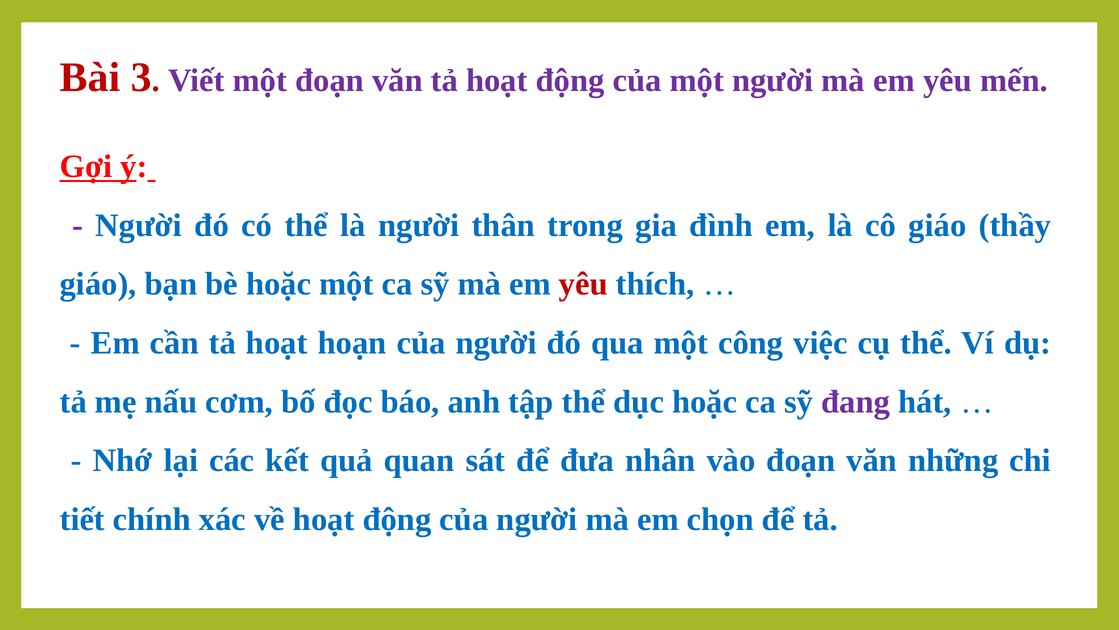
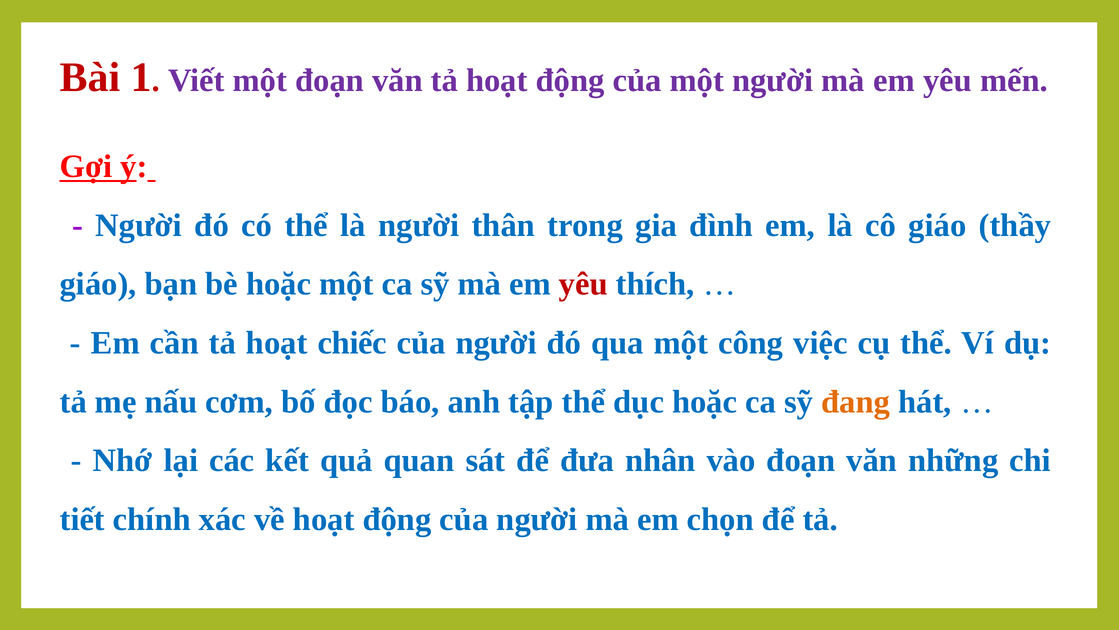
3: 3 -> 1 (141, 78)
hoạn: hoạn -> chiếc (352, 343)
đang colour: purple -> orange (856, 402)
